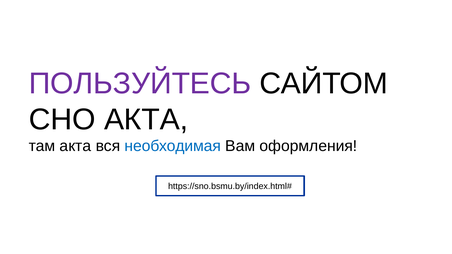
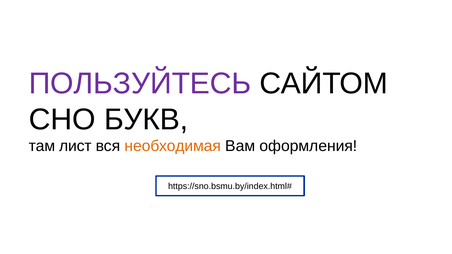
СНО АКТА: АКТА -> БУКВ (146, 120)
там акта: акта -> лист (76, 146)
необходимая colour: blue -> orange (173, 146)
